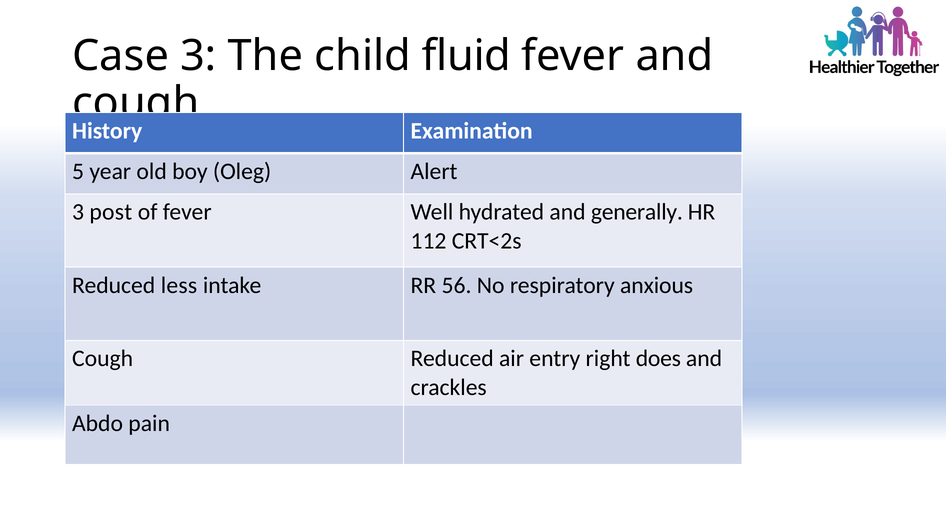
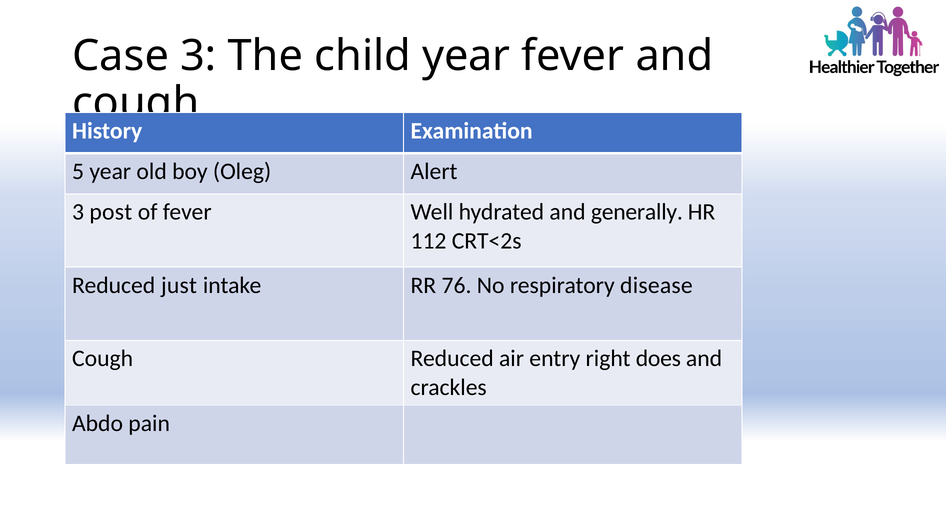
child fluid: fluid -> year (466, 56)
less: less -> just (179, 285)
56: 56 -> 76 (457, 285)
anxious: anxious -> disease (656, 285)
